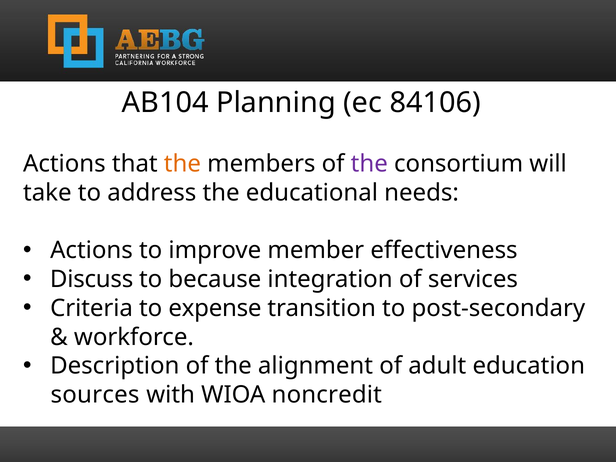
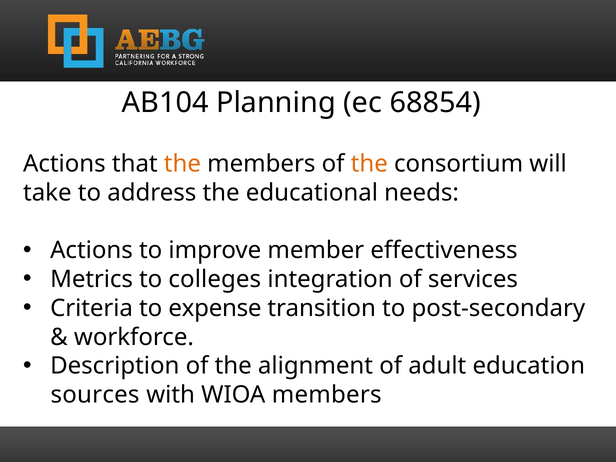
84106: 84106 -> 68854 (435, 103)
the colour: purple -> orange (369, 164)
Discuss: Discuss -> Metrics (92, 279)
because: because -> colleges (215, 279)
WIOA noncredit: noncredit -> members (327, 395)
